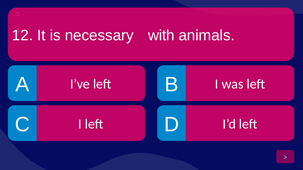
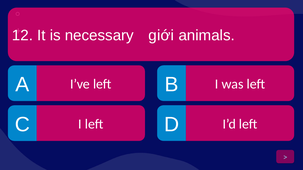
with: with -> giới (161, 35)
